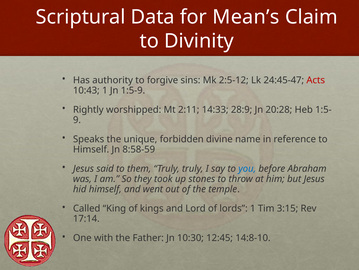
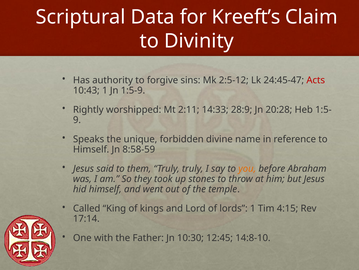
Mean’s: Mean’s -> Kreeft’s (246, 17)
you colour: blue -> orange (247, 168)
3:15: 3:15 -> 4:15 (288, 208)
